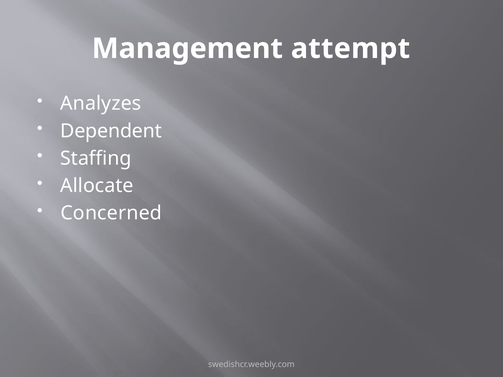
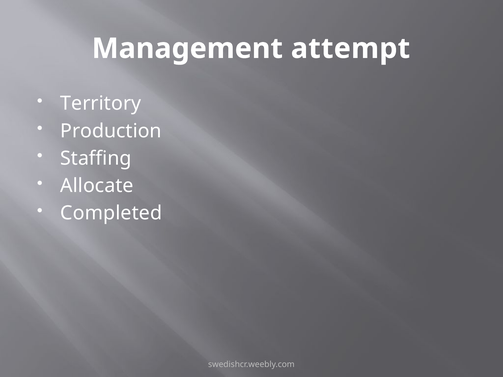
Analyzes: Analyzes -> Territory (101, 104)
Dependent: Dependent -> Production (111, 131)
Concerned: Concerned -> Completed (111, 213)
